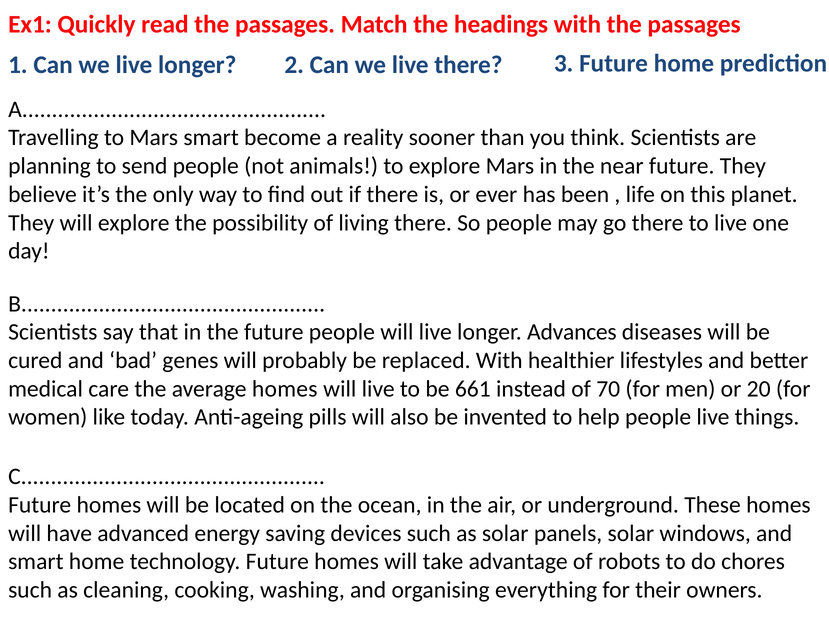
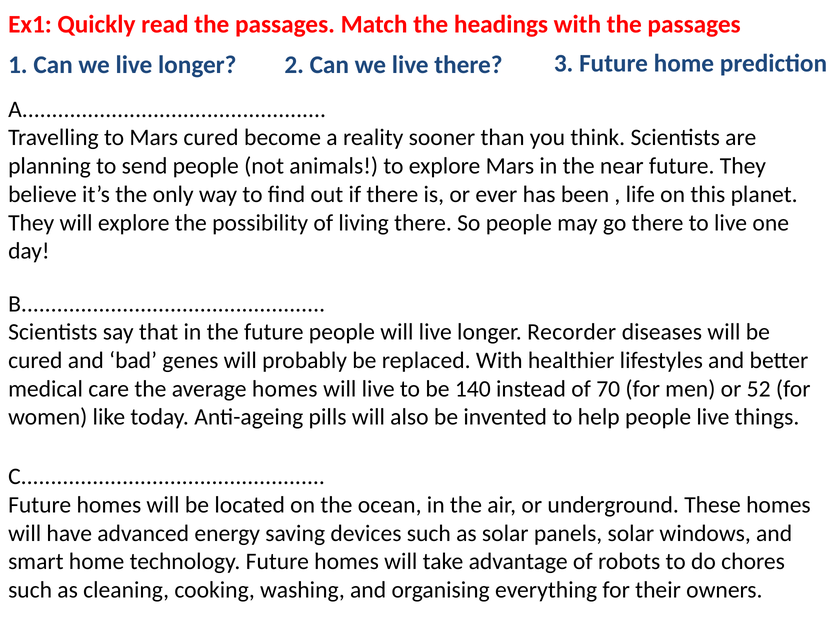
Mars smart: smart -> cured (211, 138)
Advances: Advances -> Recorder (572, 332)
661: 661 -> 140 (473, 389)
20: 20 -> 52 (759, 389)
